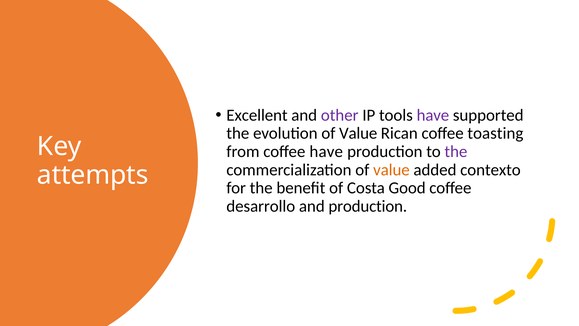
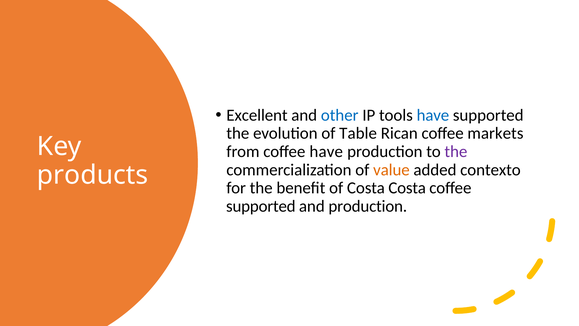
other colour: purple -> blue (340, 115)
have colour: purple -> blue (433, 115)
evolution of Value: Value -> Table (358, 133)
toasting: toasting -> markets (495, 133)
attempts: attempts -> products (93, 175)
Costa Good: Good -> Costa (407, 188)
desarrollo: desarrollo -> supported (261, 206)
